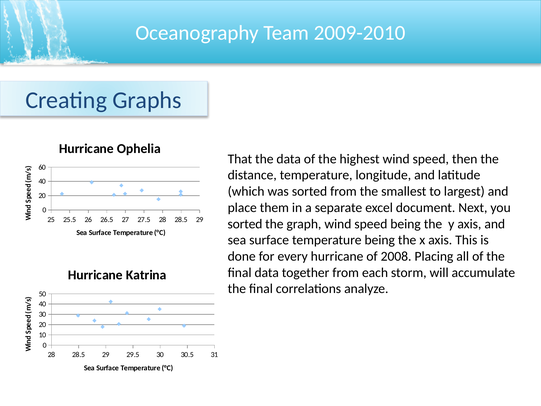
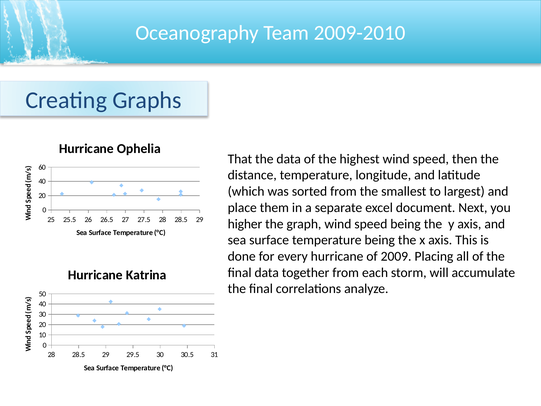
sorted: sorted -> higher (245, 224)
2008: 2008 -> 2009 (396, 256)
